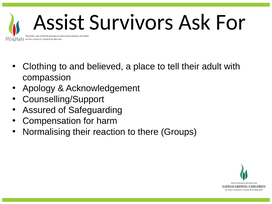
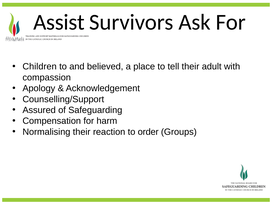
Clothing: Clothing -> Children (40, 67)
there: there -> order (148, 132)
